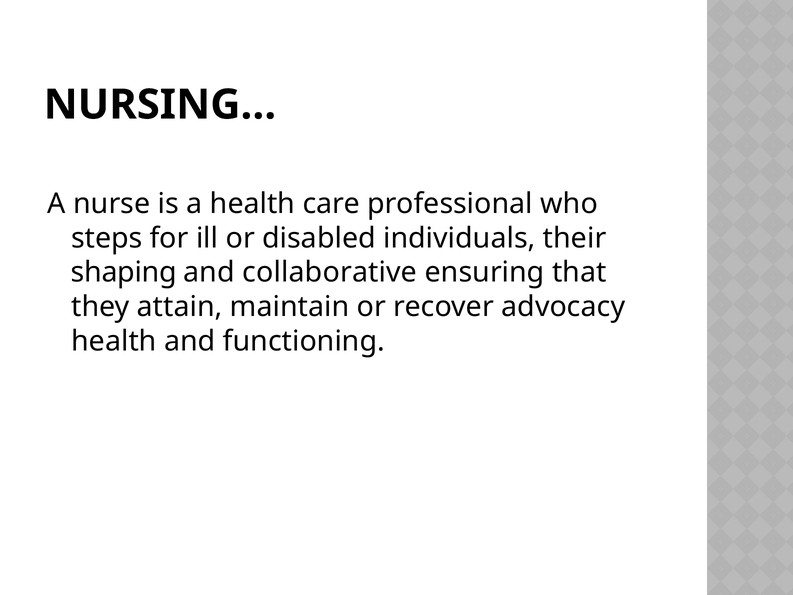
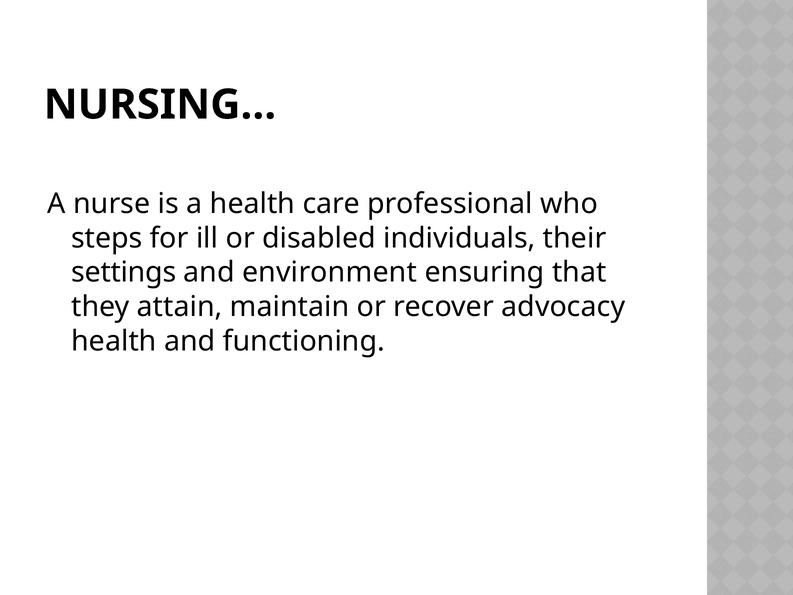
shaping: shaping -> settings (124, 272)
collaborative: collaborative -> environment (330, 272)
